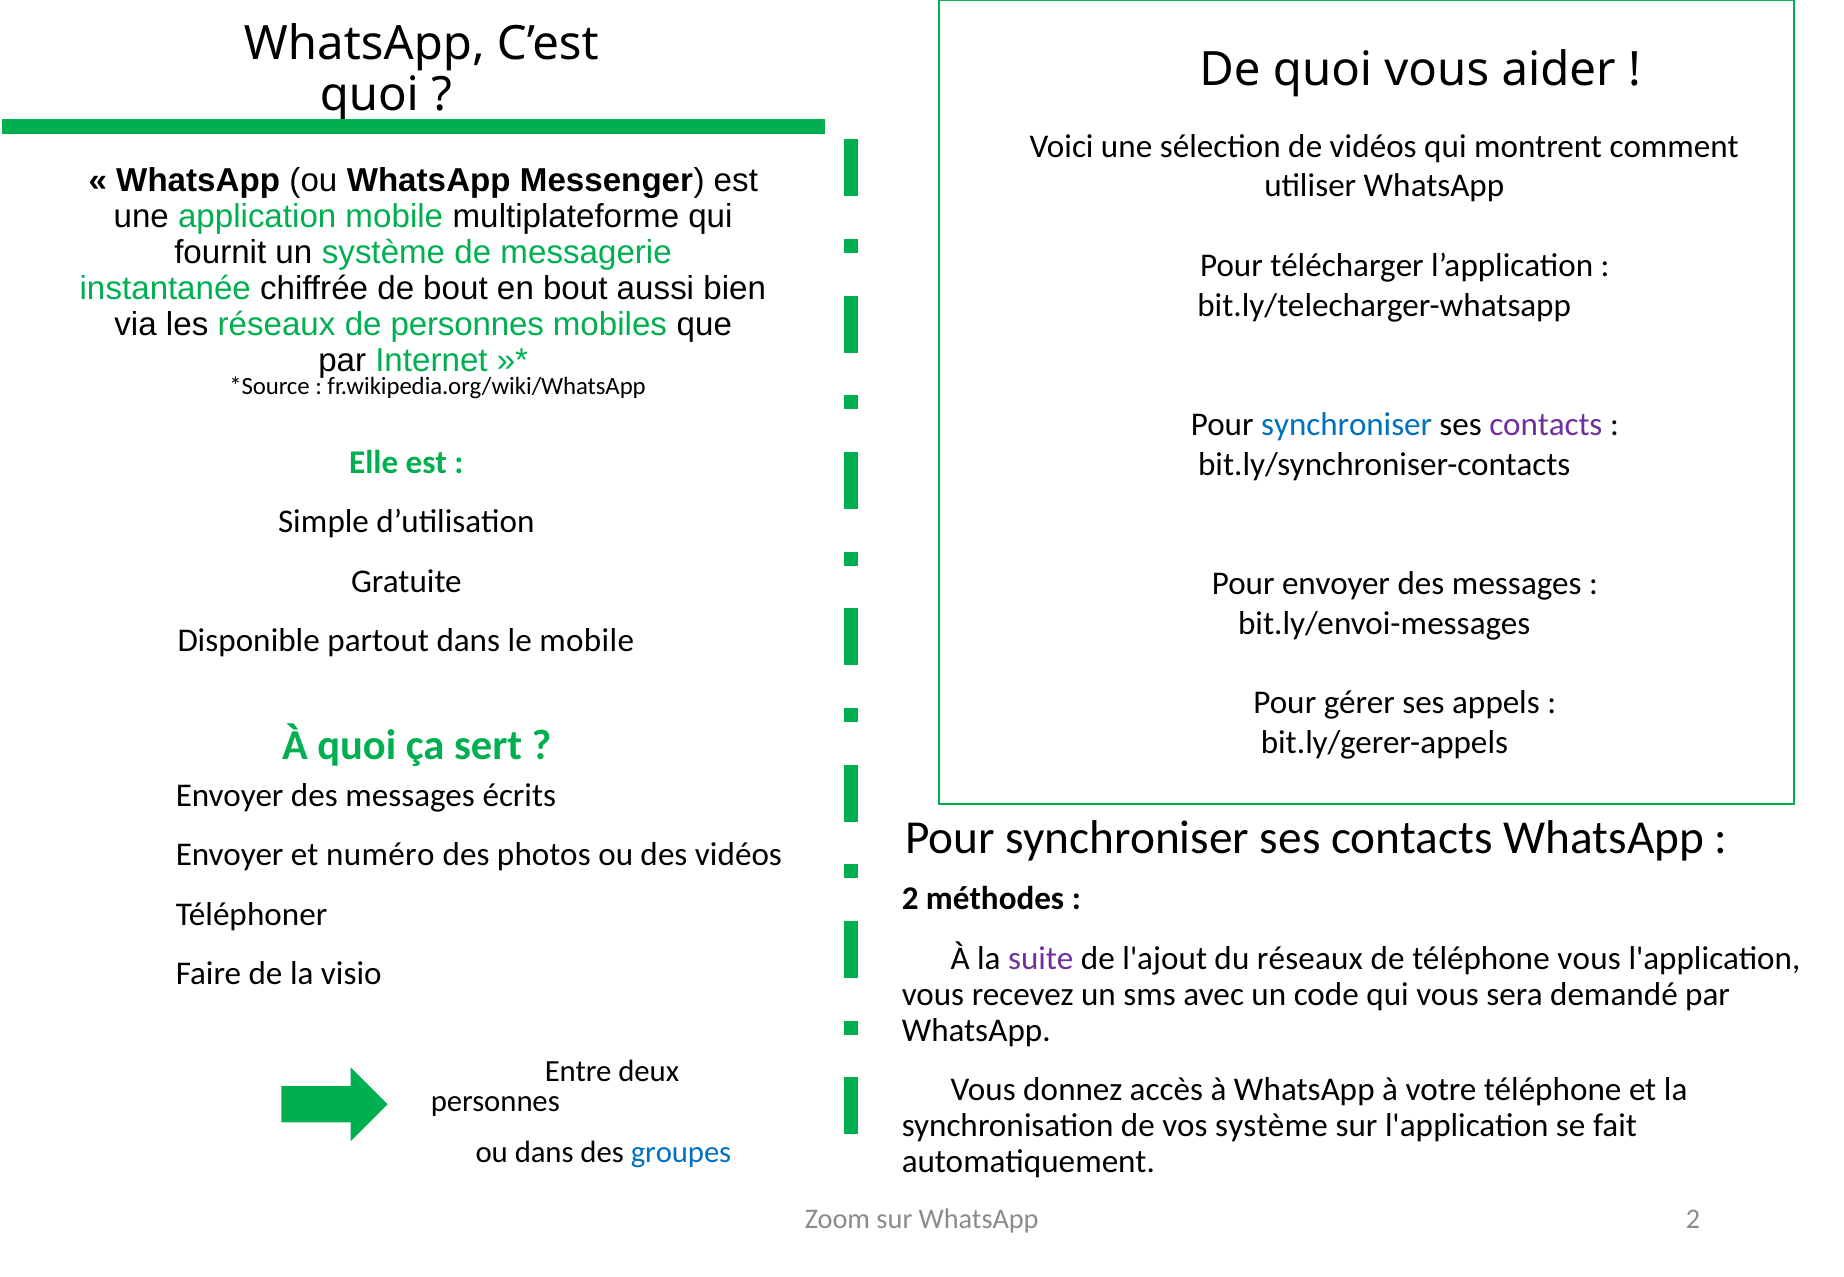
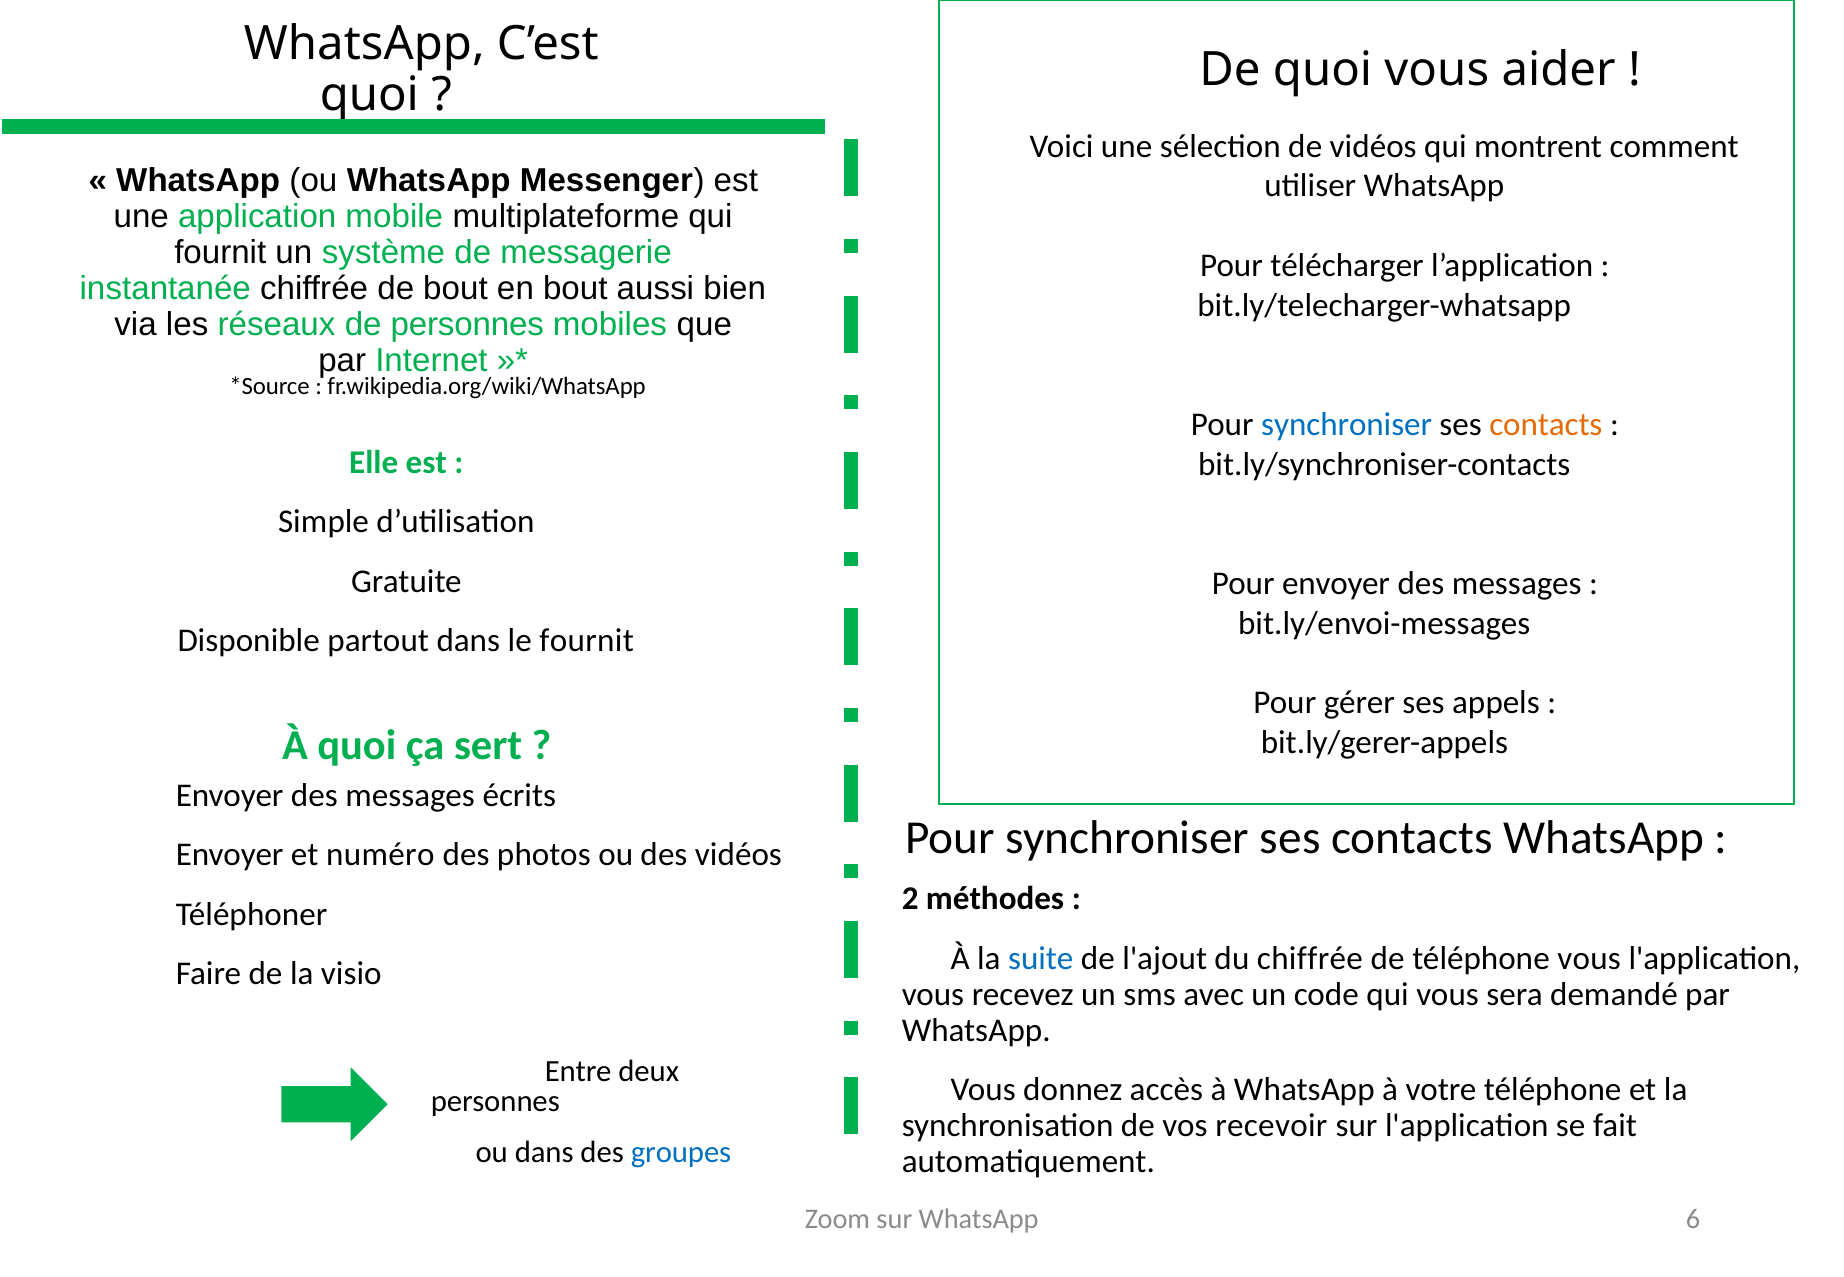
contacts colour: purple -> orange (1546, 424)
le mobile: mobile -> fournit (587, 641)
suite colour: purple -> blue (1041, 958)
du réseaux: réseaux -> chiffrée (1310, 958)
vos système: système -> recevoir (1271, 1125)
WhatsApp 2: 2 -> 6 (1693, 1219)
